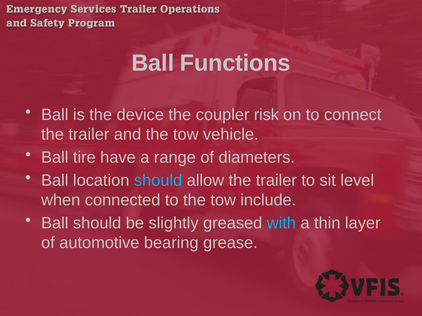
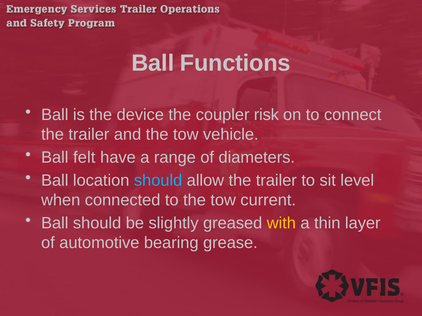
tire: tire -> felt (84, 158)
include: include -> current (268, 200)
with colour: light blue -> yellow (281, 223)
